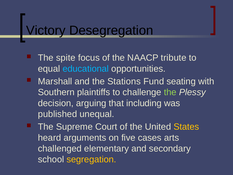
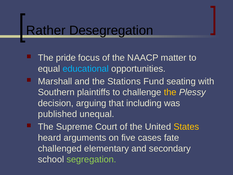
Victory: Victory -> Rather (46, 30)
spite: spite -> pride (66, 58)
tribute: tribute -> matter (174, 58)
the colour: light green -> yellow (170, 92)
arts: arts -> fate (172, 138)
segregation colour: yellow -> light green (91, 159)
